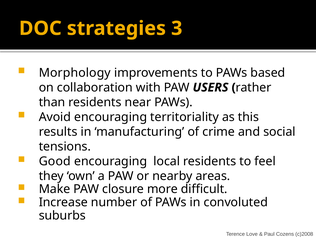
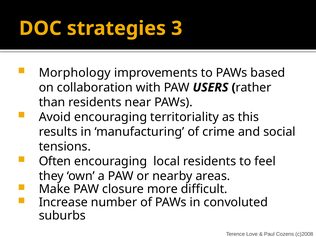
Good: Good -> Often (55, 161)
